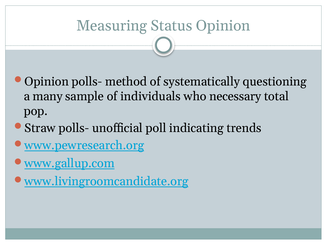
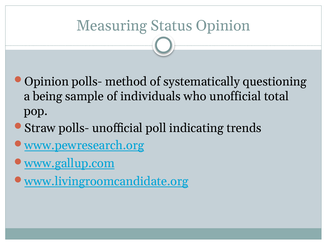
many: many -> being (48, 96)
who necessary: necessary -> unofficial (235, 96)
